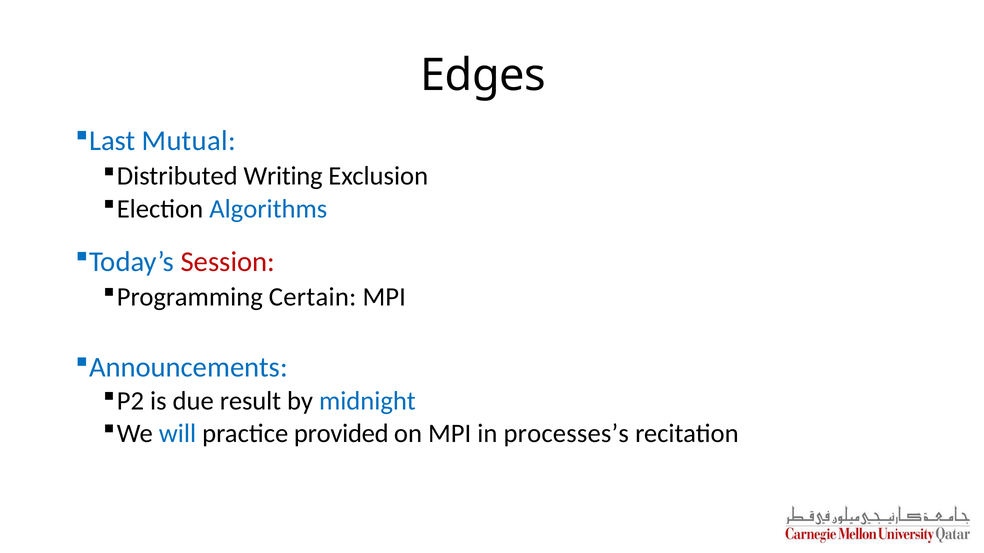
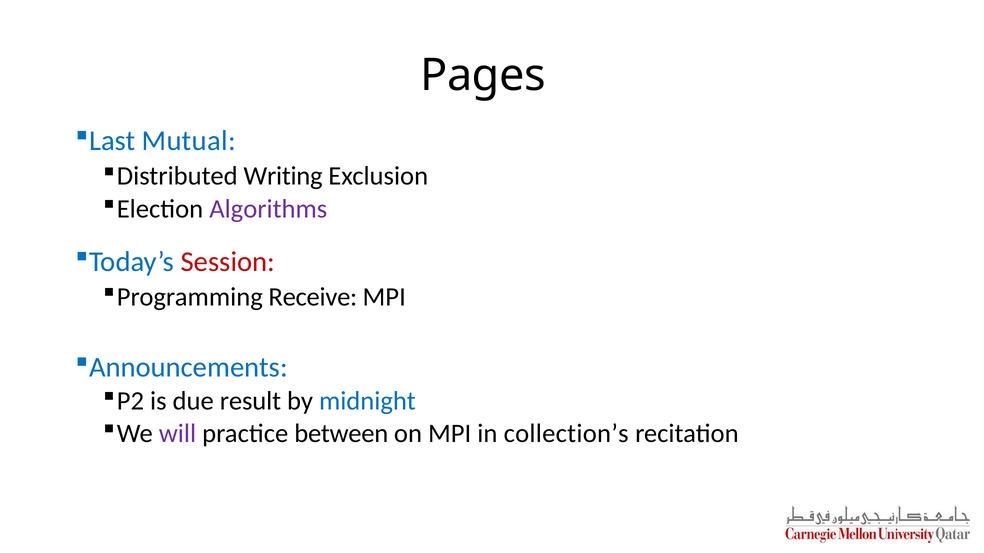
Edges: Edges -> Pages (483, 75)
Algorithms colour: blue -> purple (268, 209)
Certain: Certain -> Receive (313, 297)
will colour: blue -> purple (177, 434)
provided: provided -> between (341, 434)
processes’s: processes’s -> collection’s (566, 434)
